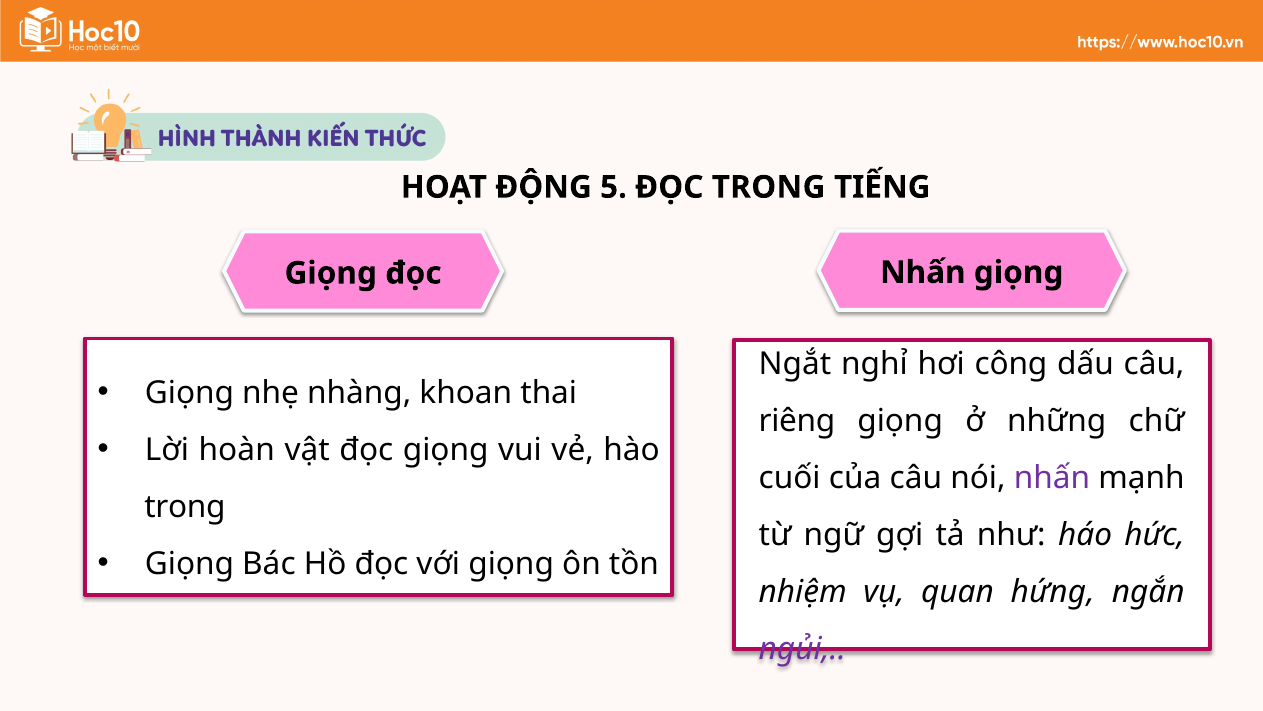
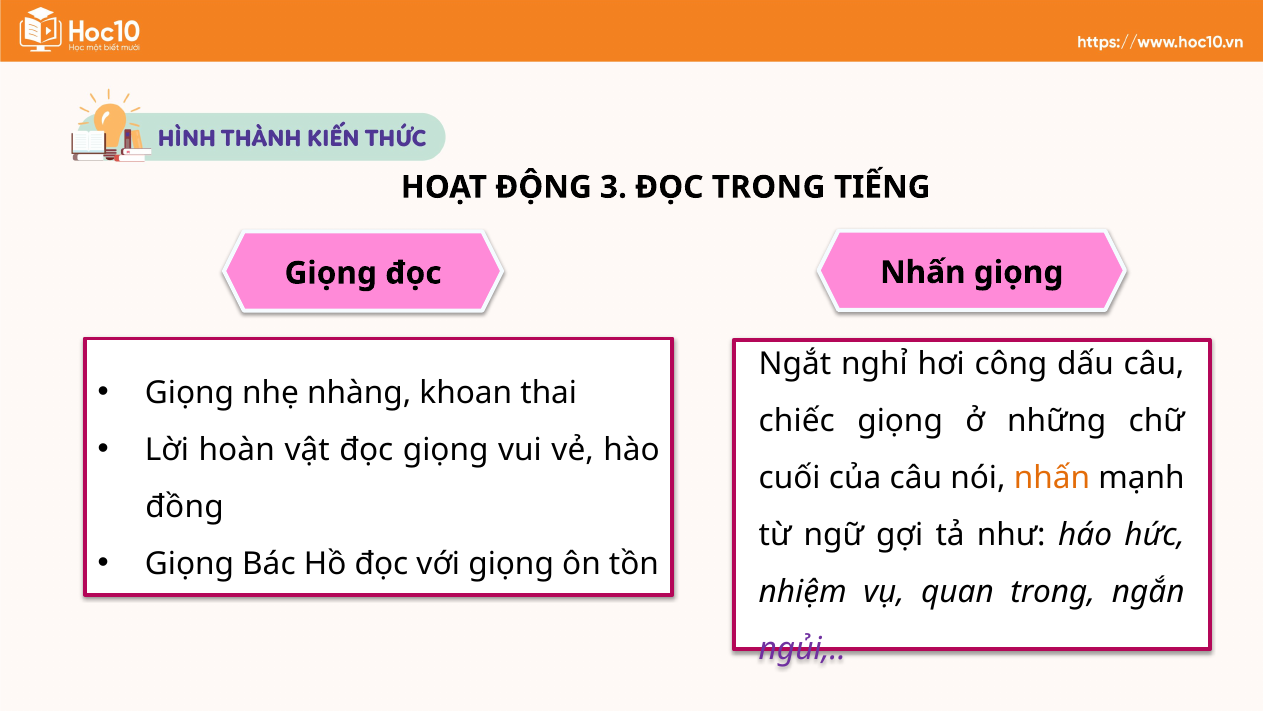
5: 5 -> 3 (613, 187)
riêng: riêng -> chiếc (797, 421)
nhấn colour: purple -> orange (1052, 478)
trong: trong -> đồng (185, 506)
quan hứng: hứng -> trong (1053, 591)
